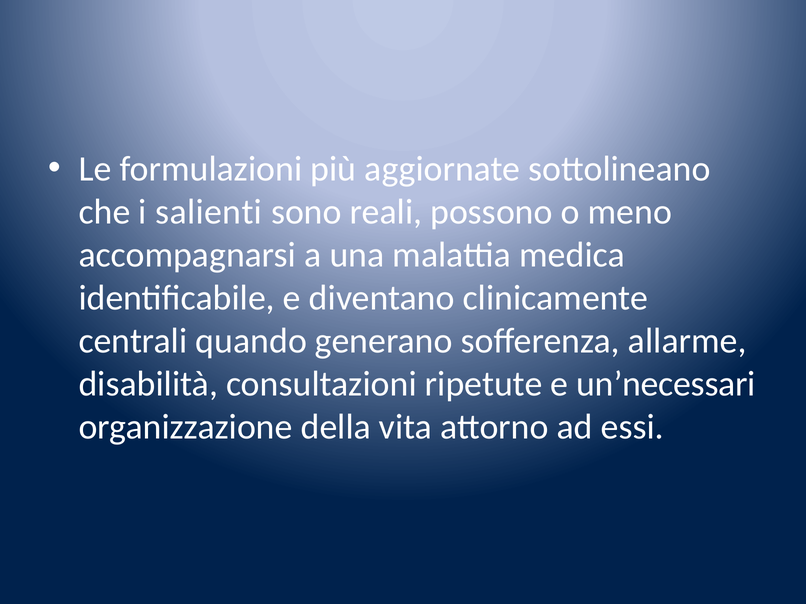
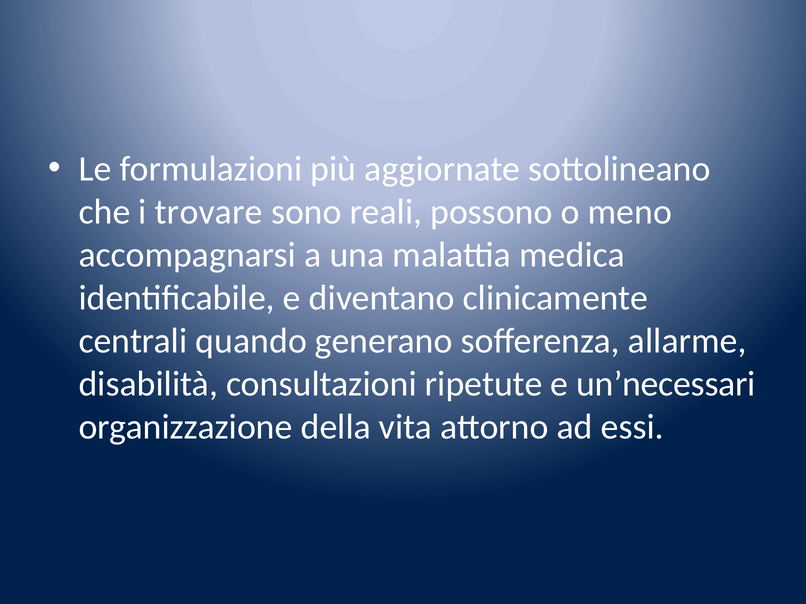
salienti: salienti -> trovare (209, 212)
